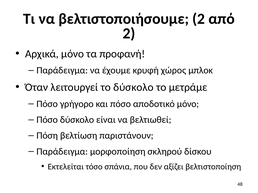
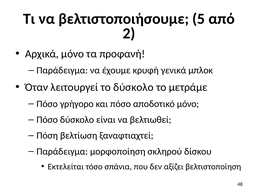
βελτιστοποιήσουμε 2: 2 -> 5 (199, 19)
χώρος: χώρος -> γενικά (174, 71)
παριστάνουν: παριστάνουν -> ξαναφτιαχτεί (126, 136)
